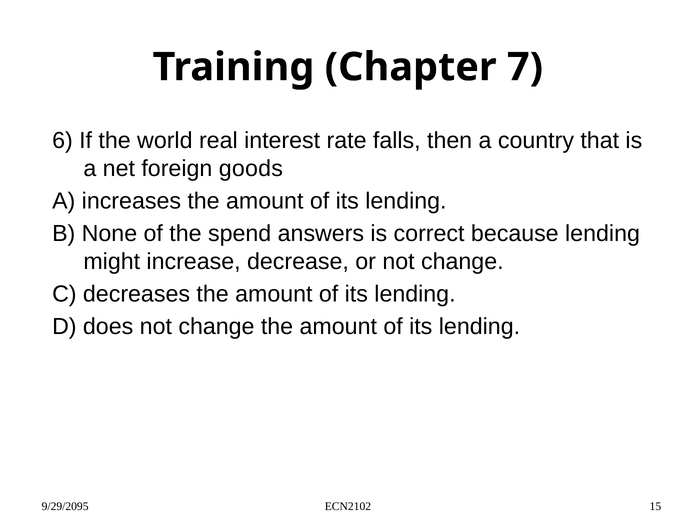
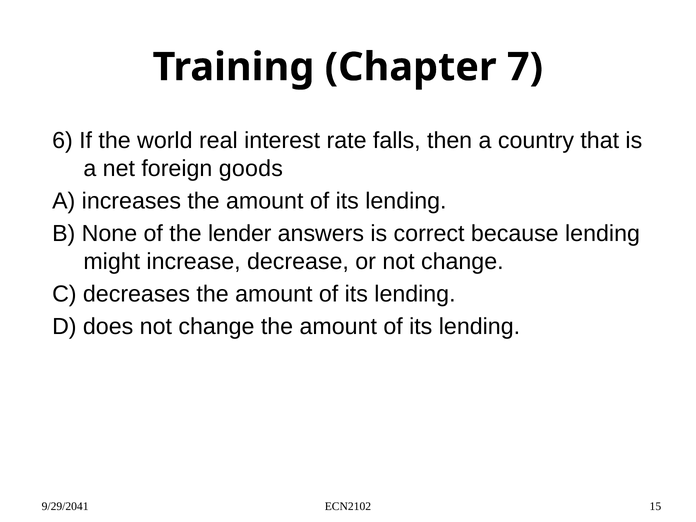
spend: spend -> lender (240, 234)
9/29/2095: 9/29/2095 -> 9/29/2041 (65, 507)
